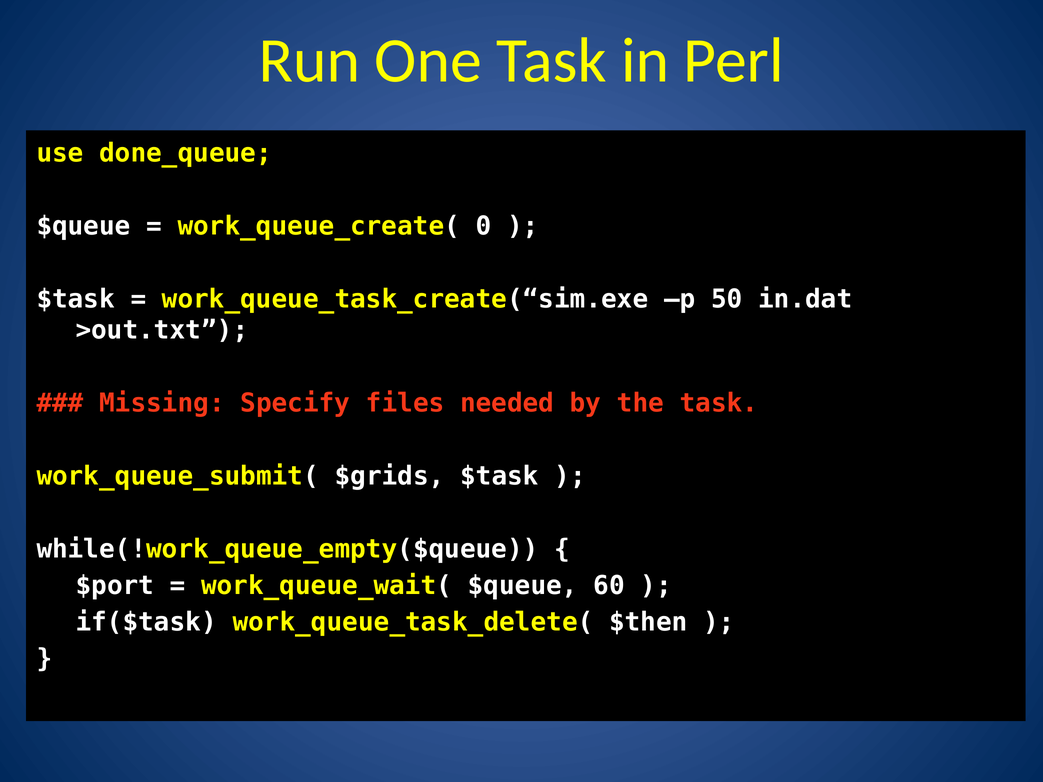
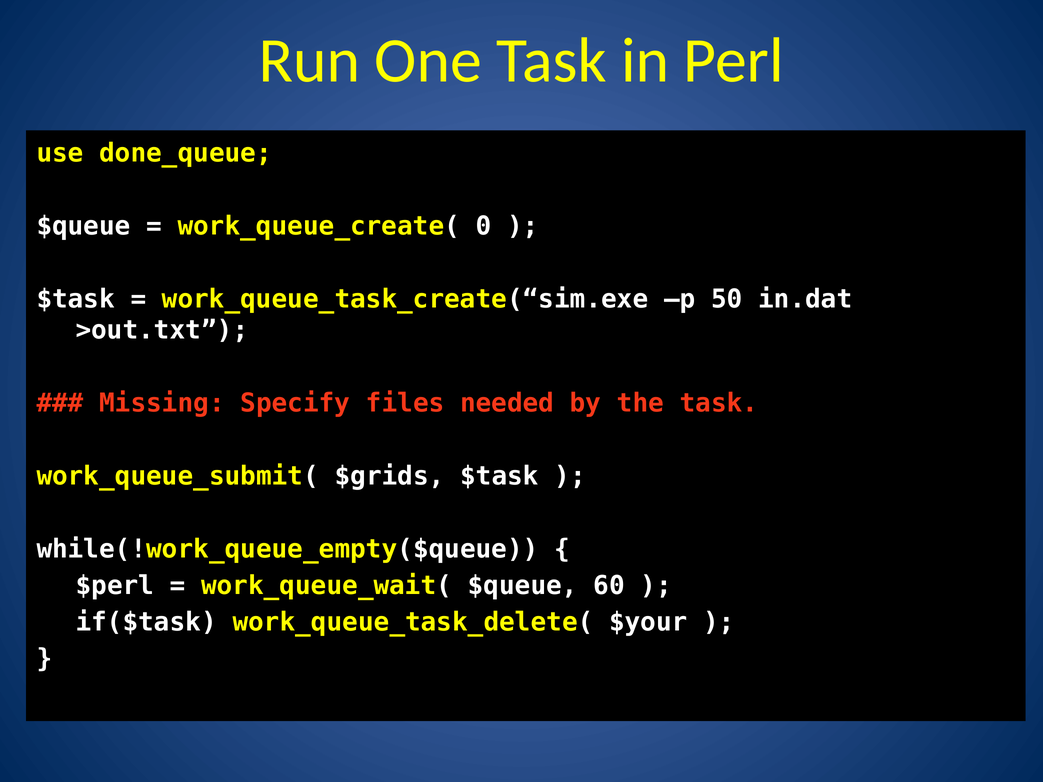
$port: $port -> $perl (115, 586)
$then: $then -> $your (648, 622)
